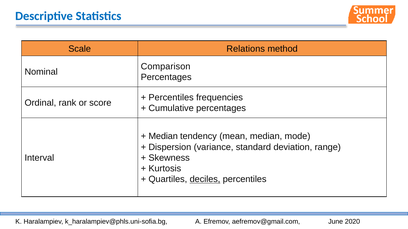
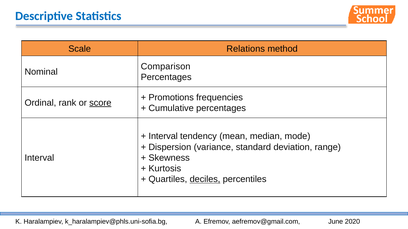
Percentiles: Percentiles -> Promotions (171, 98)
score underline: none -> present (100, 103)
Median: Median -> Interval (163, 137)
